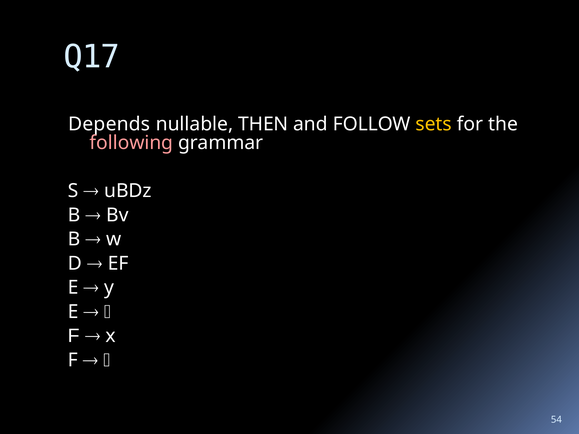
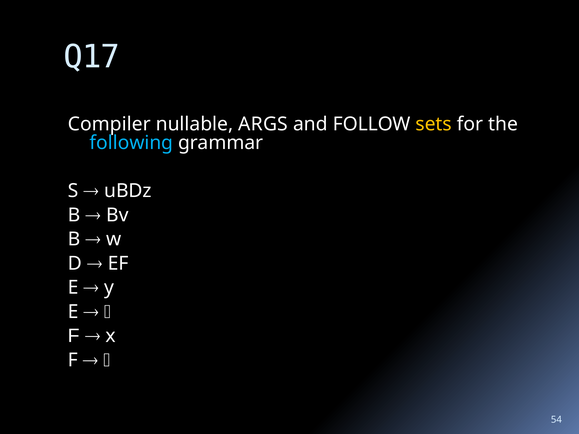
Depends: Depends -> Compiler (109, 124)
THEN: THEN -> ARGS (263, 124)
following colour: pink -> light blue (131, 143)
